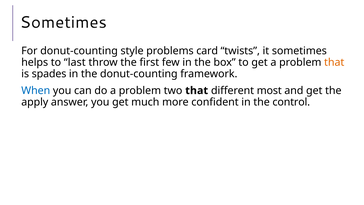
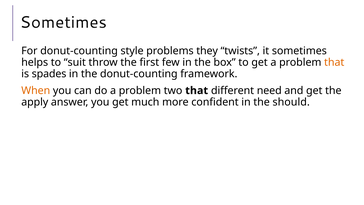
card: card -> they (207, 51)
last: last -> suit (75, 62)
When colour: blue -> orange (36, 90)
most: most -> need (269, 90)
control: control -> should (291, 102)
